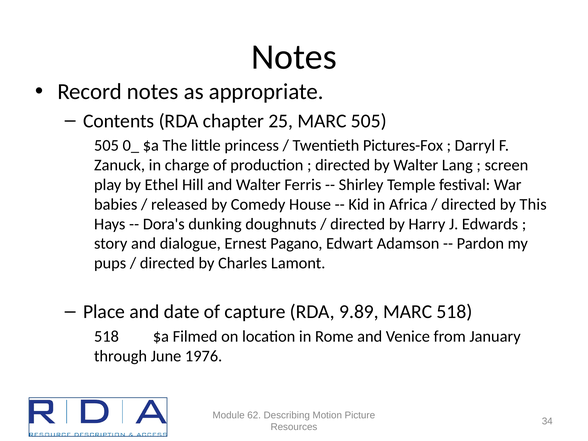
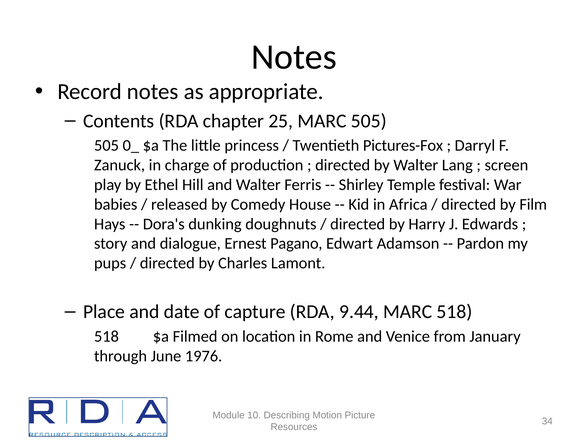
This: This -> Film (533, 204)
9.89: 9.89 -> 9.44 (359, 312)
62: 62 -> 10 (254, 415)
